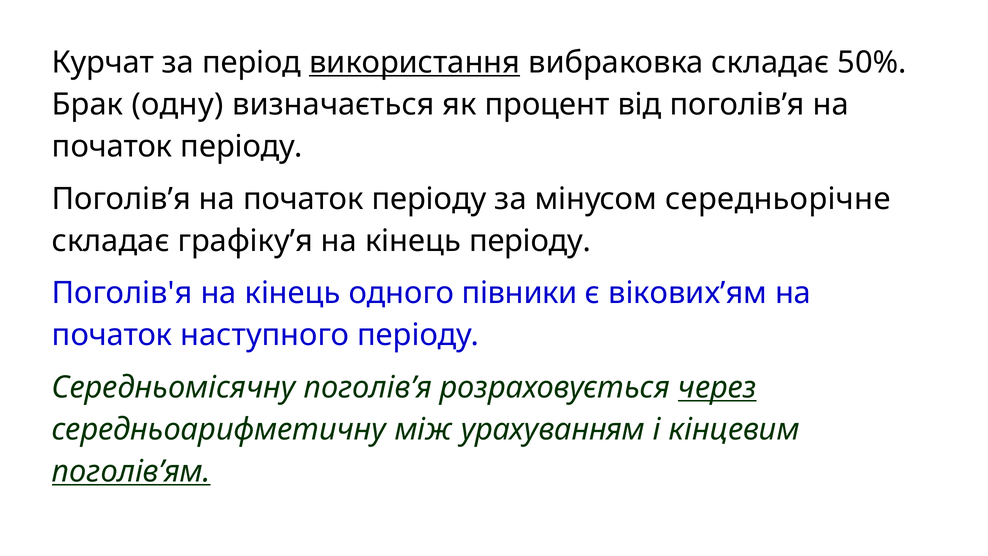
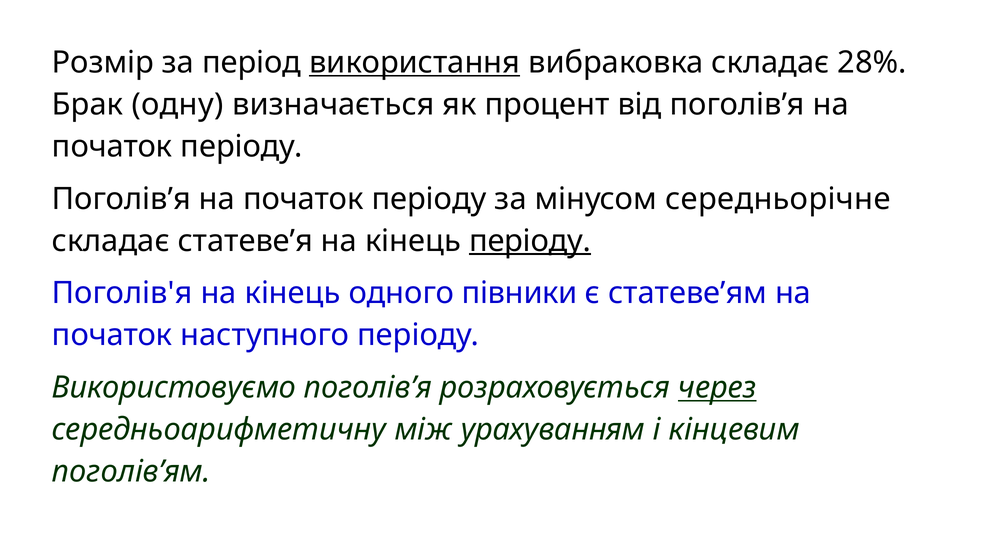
Курчат: Курчат -> Розмір (103, 63)
50%: 50% -> 28% (872, 63)
графіку’я: графіку’я -> статеве’я (245, 241)
періоду underline: none -> present (530, 241)
вікових’ям: вікових’ям -> статеве’ям (688, 293)
Середньомісячну: Середньомісячну -> Використовуємо (174, 387)
поголів’ям underline: present -> none (131, 471)
